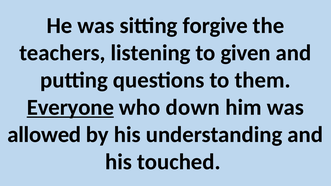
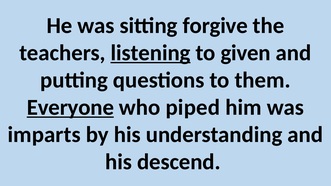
listening underline: none -> present (151, 53)
down: down -> piped (193, 108)
allowed: allowed -> imparts (44, 135)
touched: touched -> descend (179, 162)
